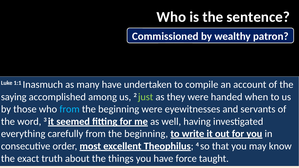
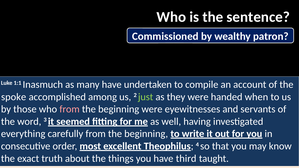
saying: saying -> spoke (14, 97)
from colour: light blue -> pink (70, 109)
force: force -> third (186, 159)
